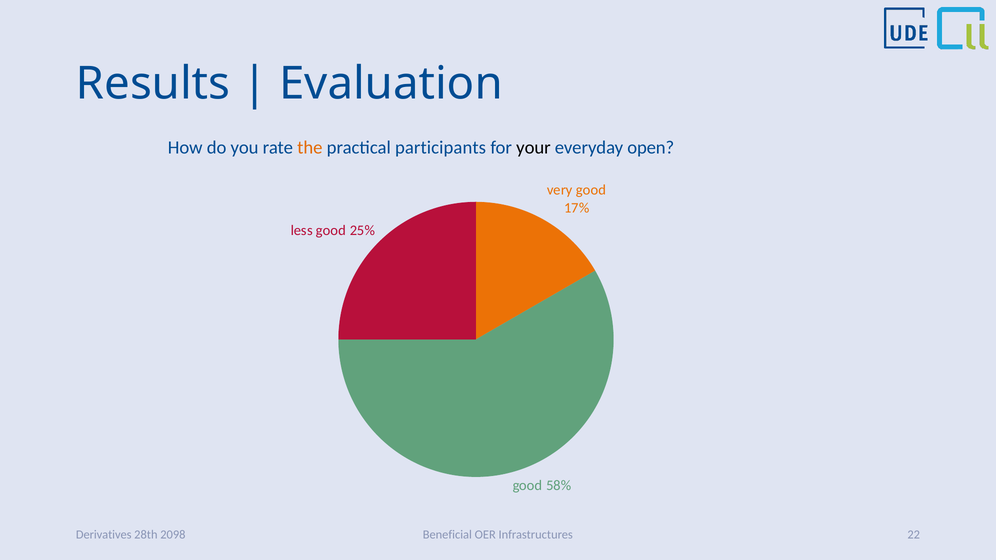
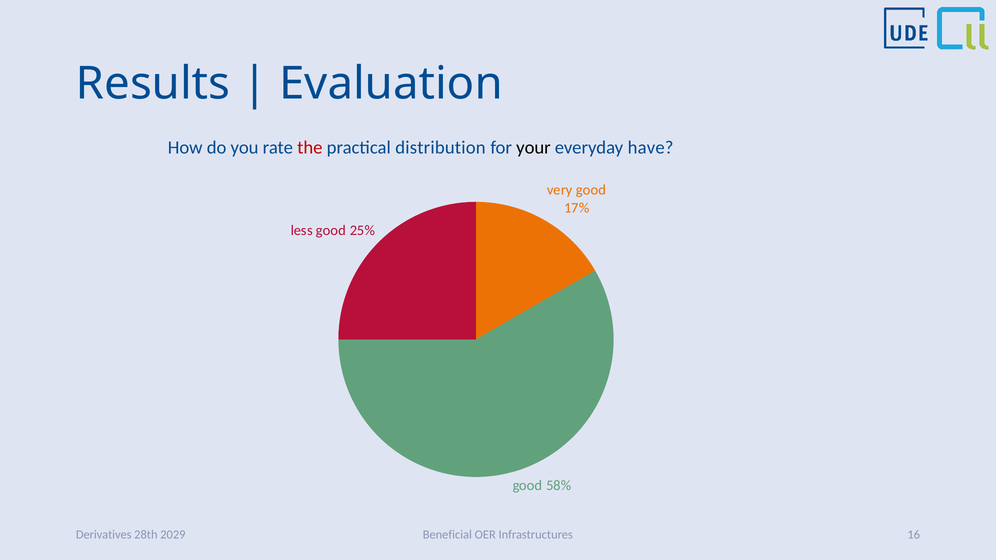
the colour: orange -> red (310, 148)
participants: participants -> distribution (440, 148)
open: open -> have (651, 148)
22: 22 -> 16 (914, 535)
2098: 2098 -> 2029 (173, 535)
